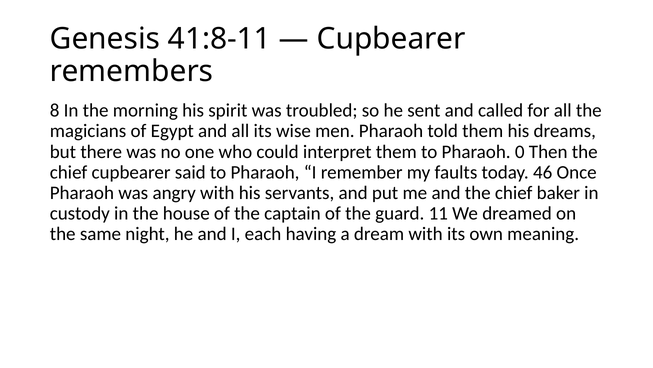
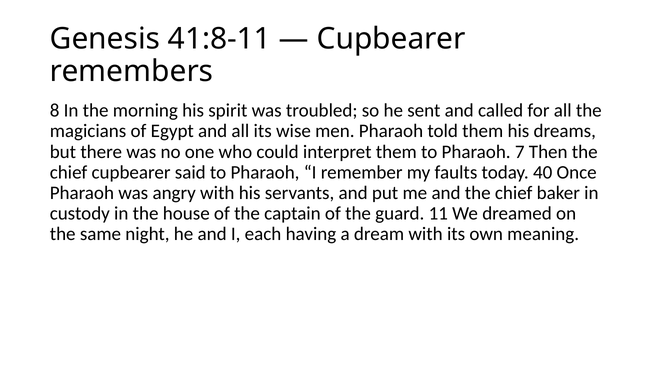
0: 0 -> 7 (520, 151)
46: 46 -> 40 (543, 172)
